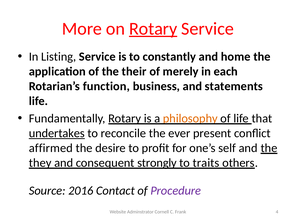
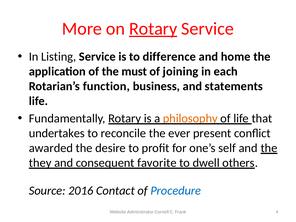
constantly: constantly -> difference (169, 57)
their: their -> must (134, 71)
merely: merely -> joining (181, 71)
undertakes underline: present -> none (57, 133)
affirmed: affirmed -> awarded (51, 148)
strongly: strongly -> favorite (157, 163)
traits: traits -> dwell (206, 163)
Procedure colour: purple -> blue (176, 191)
